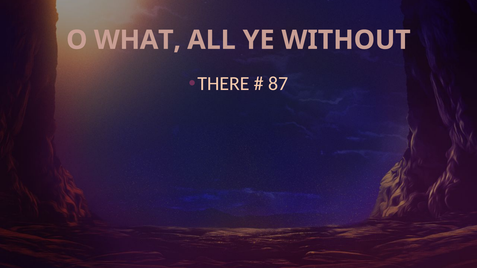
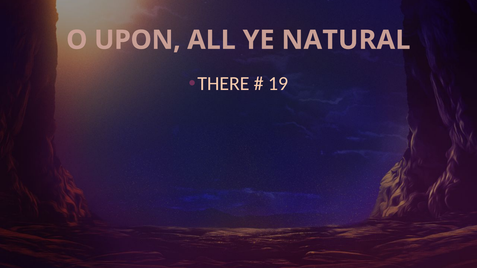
WHAT: WHAT -> UPON (137, 40)
WITHOUT: WITHOUT -> NATURAL (346, 40)
87: 87 -> 19 (278, 84)
